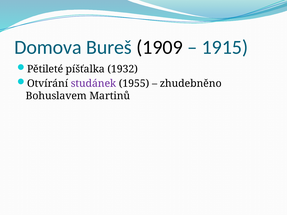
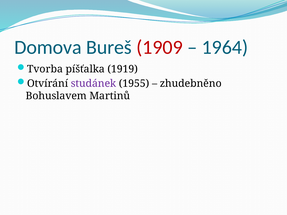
1909 colour: black -> red (159, 47)
1915: 1915 -> 1964 (225, 47)
Pětileté: Pětileté -> Tvorba (45, 69)
1932: 1932 -> 1919 (123, 69)
